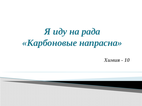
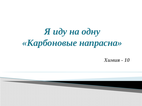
рада: рада -> одну (91, 32)
